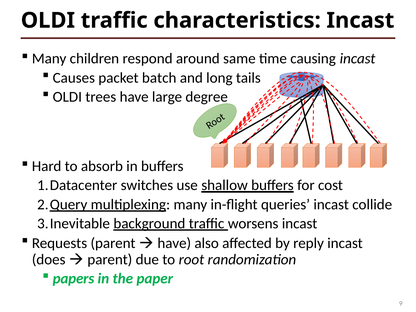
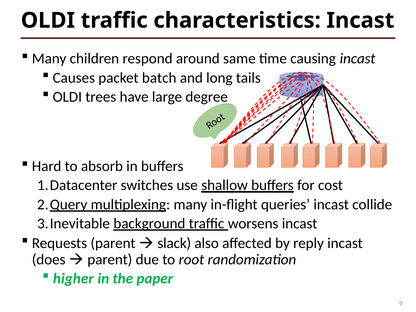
have: have -> slack (174, 243)
papers: papers -> higher (73, 279)
